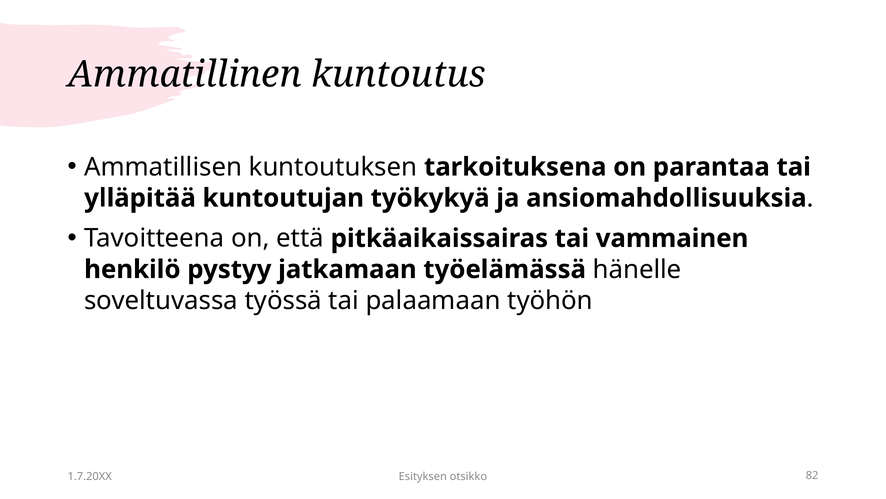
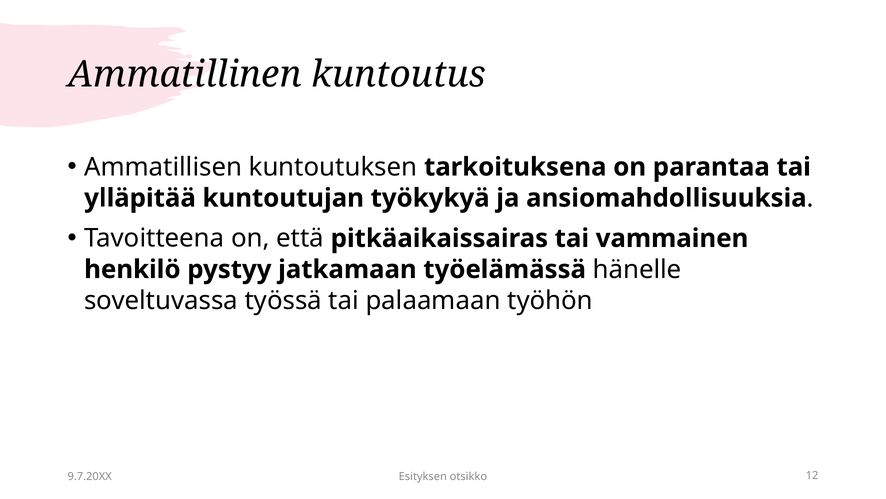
1.7.20XX: 1.7.20XX -> 9.7.20XX (90, 476)
82: 82 -> 12 (812, 475)
